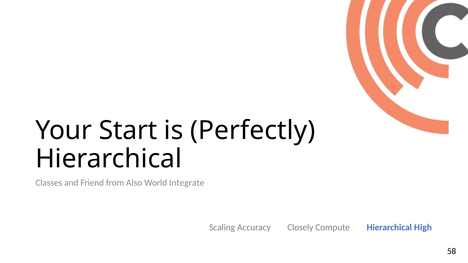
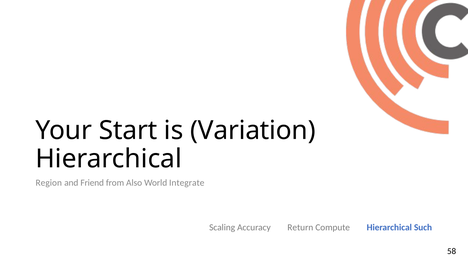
Perfectly: Perfectly -> Variation (253, 131)
Classes: Classes -> Region (49, 183)
Closely: Closely -> Return (300, 227)
High: High -> Such (423, 227)
